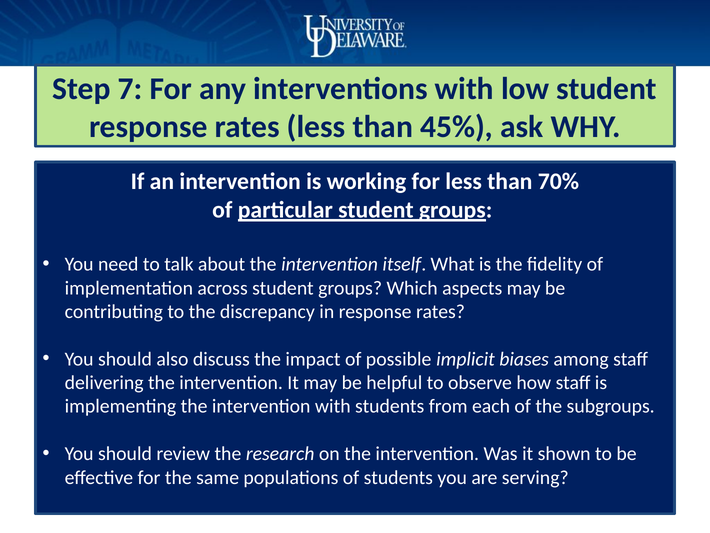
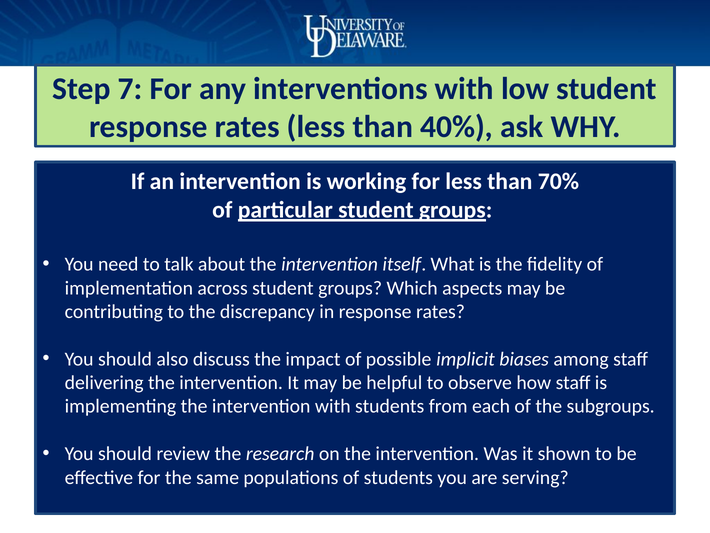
45%: 45% -> 40% (457, 127)
